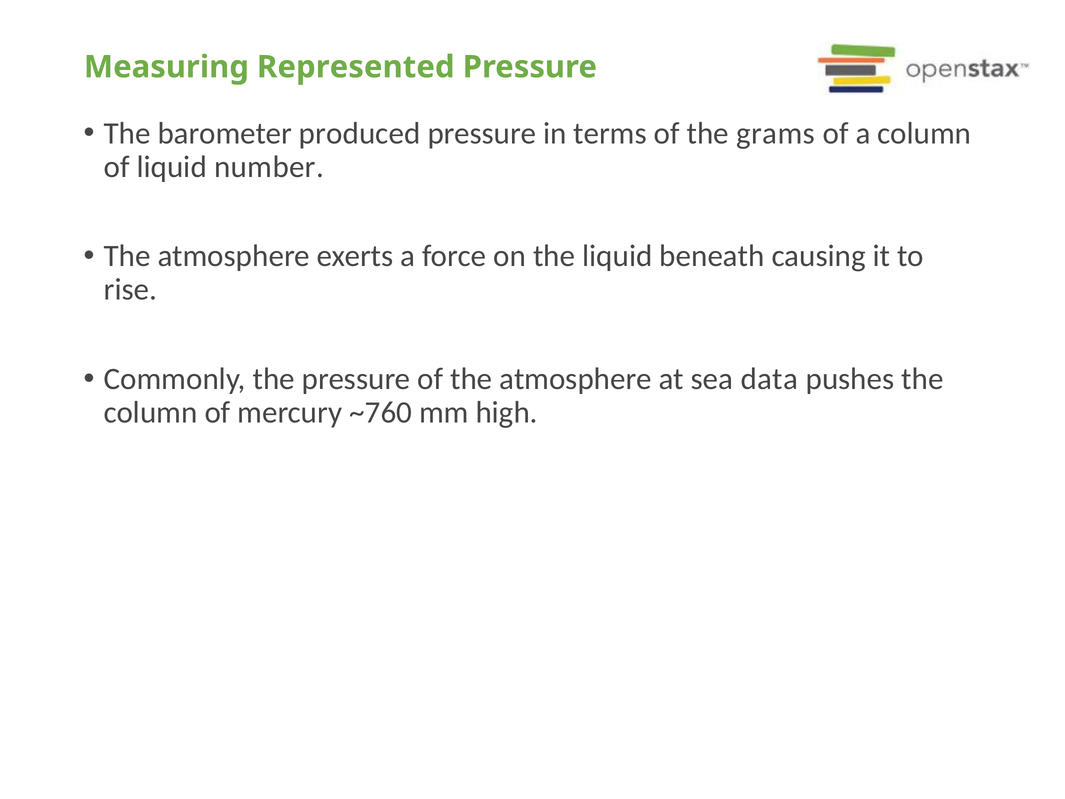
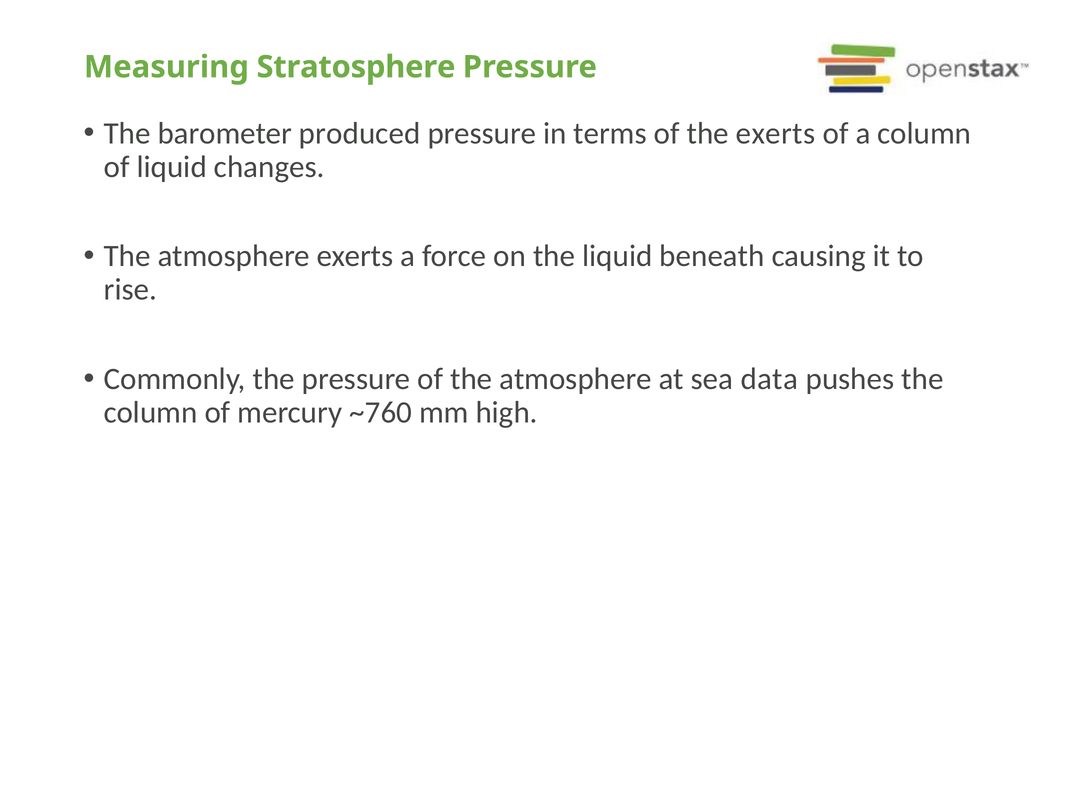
Represented: Represented -> Stratosphere (356, 67)
the grams: grams -> exerts (776, 133)
number: number -> changes (269, 167)
